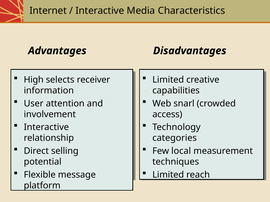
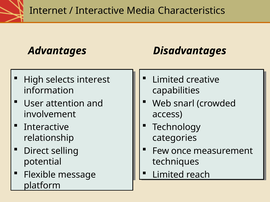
receiver: receiver -> interest (93, 80)
local: local -> once (181, 151)
